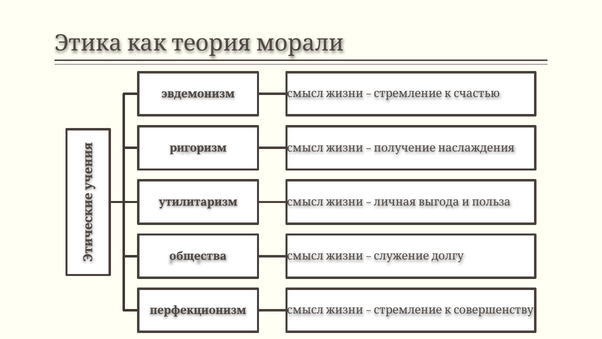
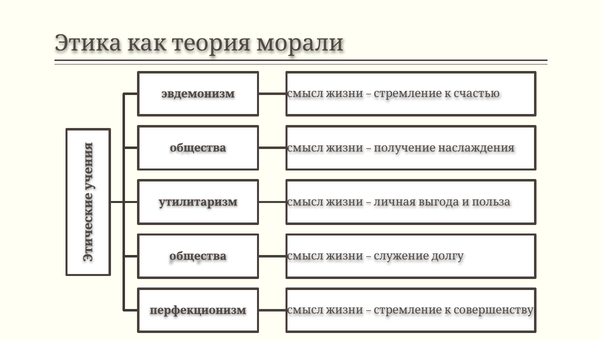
ригоризм: ригоризм -> общества (198, 148)
